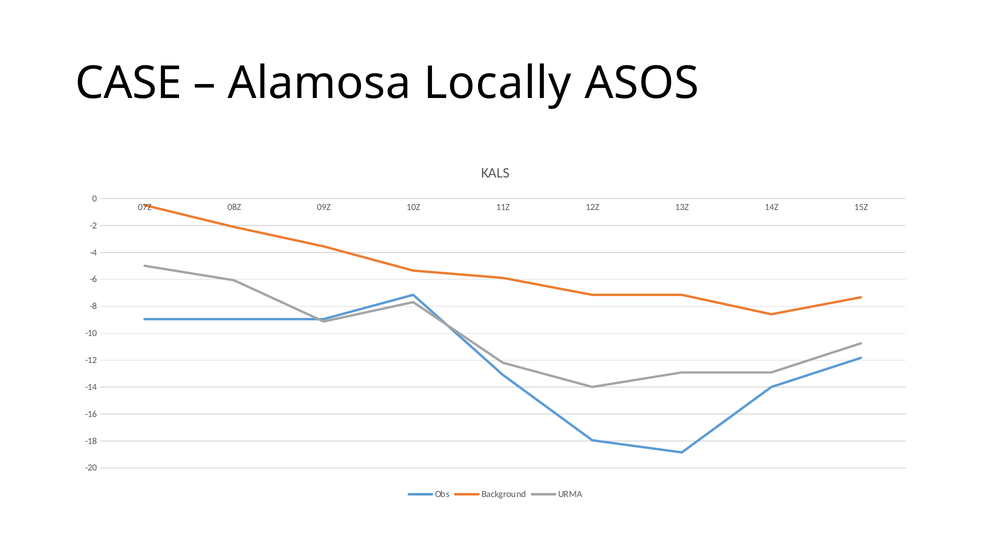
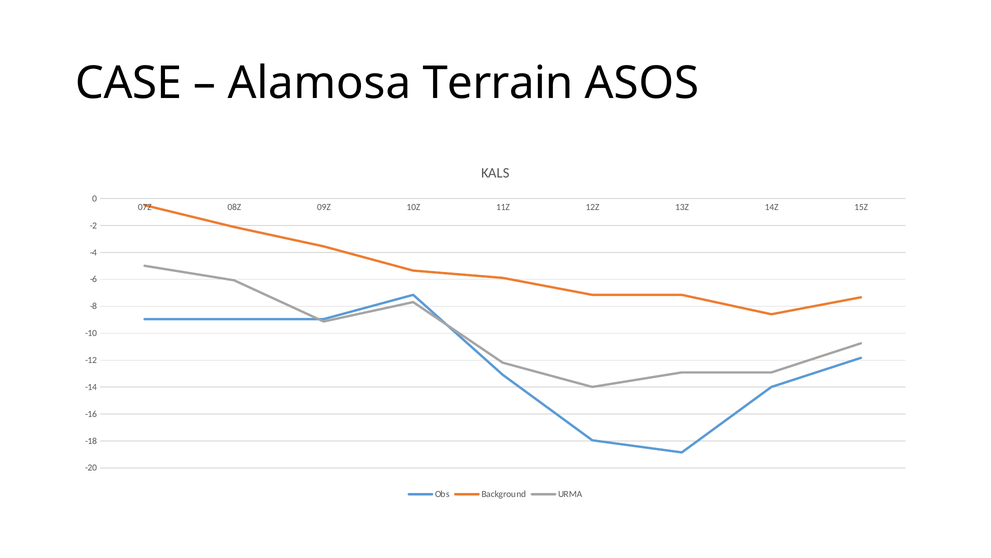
Locally: Locally -> Terrain (498, 83)
